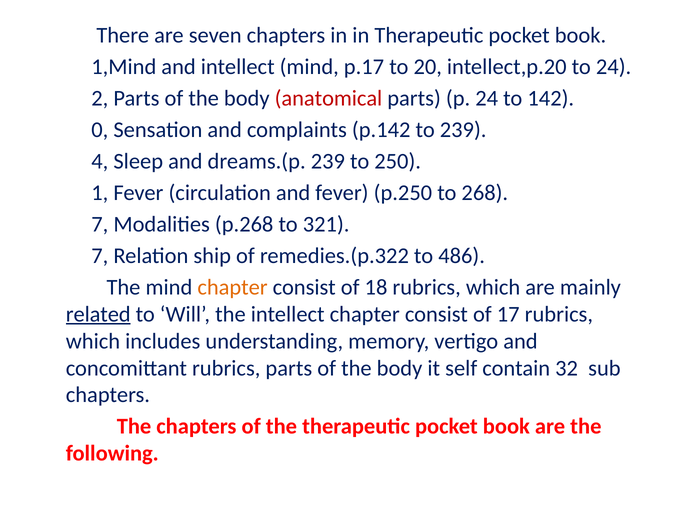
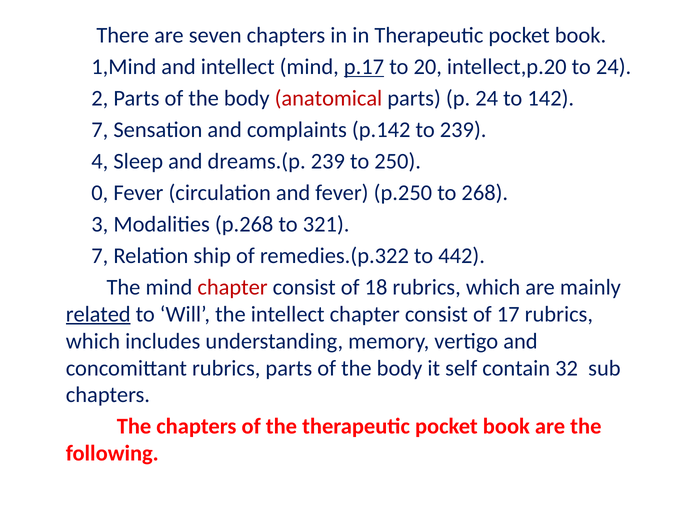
p.17 underline: none -> present (364, 67)
0: 0 -> 7 (100, 130)
1: 1 -> 0 (100, 193)
7: 7 -> 3 (100, 224)
486: 486 -> 442 (462, 256)
chapter colour: orange -> red (233, 287)
